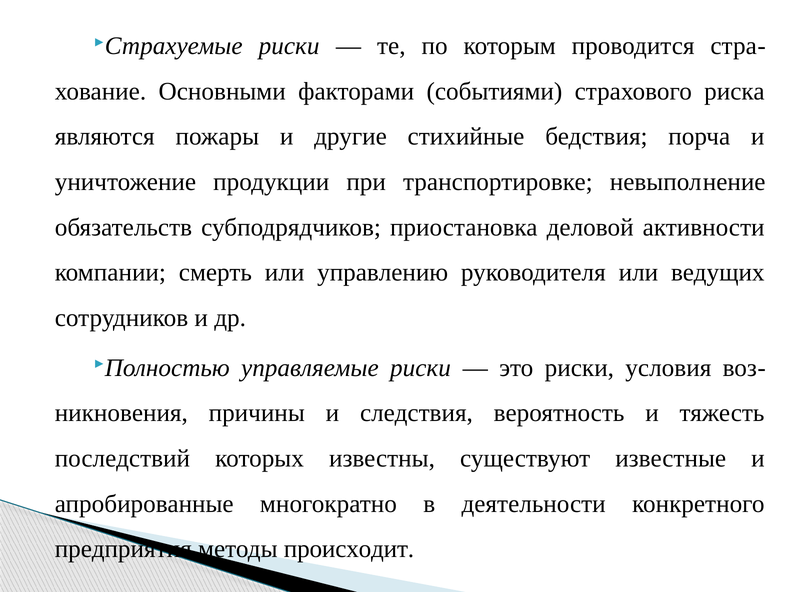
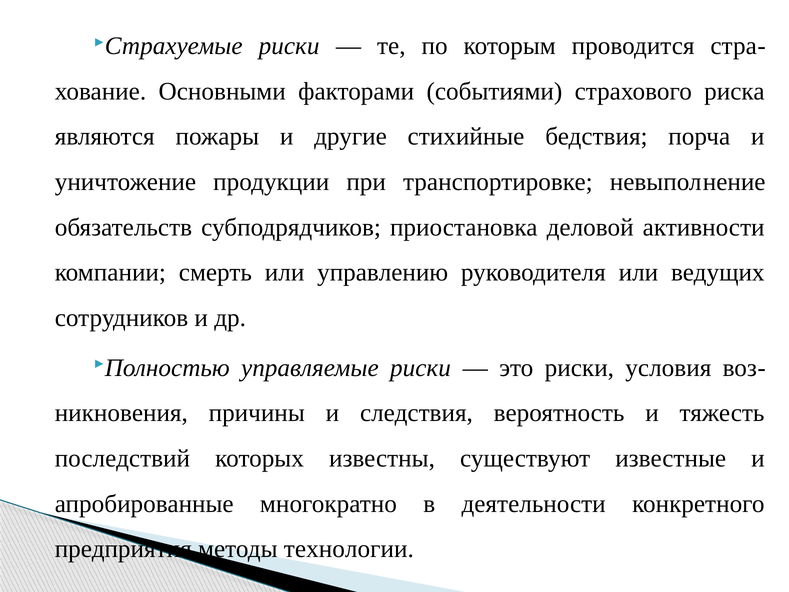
происходит: происходит -> технологии (349, 549)
